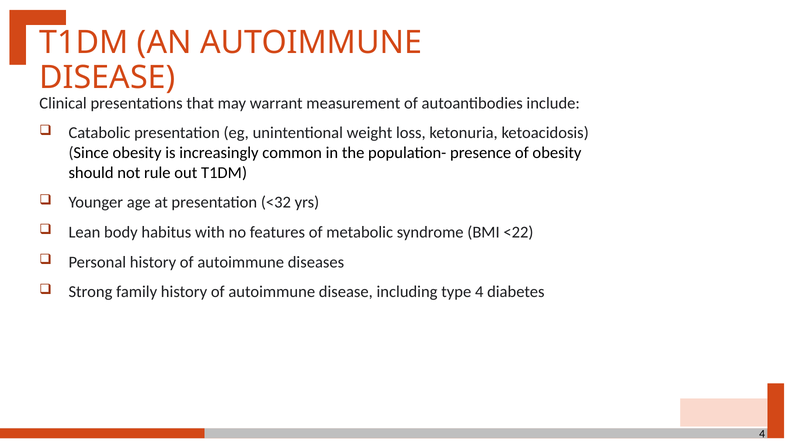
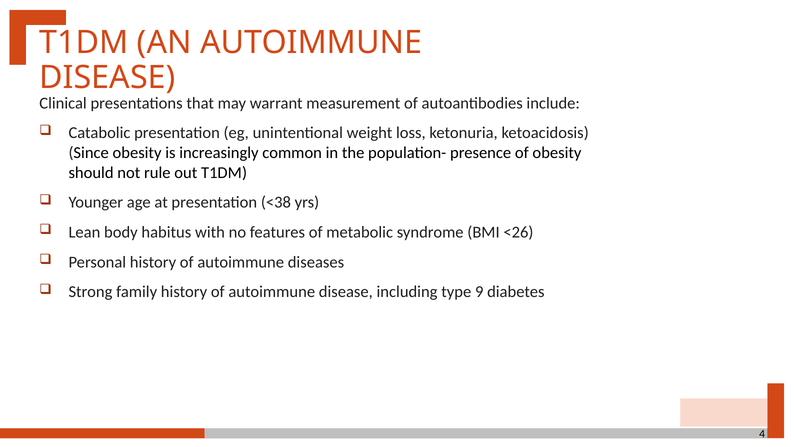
<32: <32 -> <38 (276, 202)
<22: <22 -> <26 (518, 232)
type 4: 4 -> 9 (479, 292)
